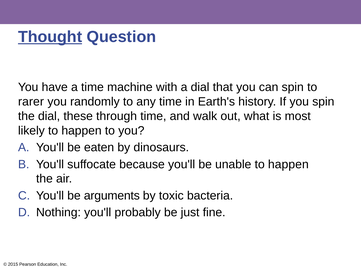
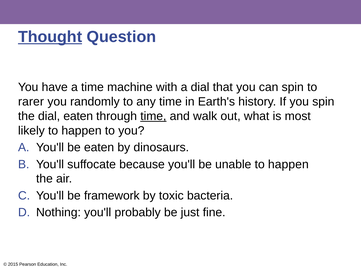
dial these: these -> eaten (78, 116)
time underline: none -> present (153, 116)
arguments: arguments -> framework (112, 195)
